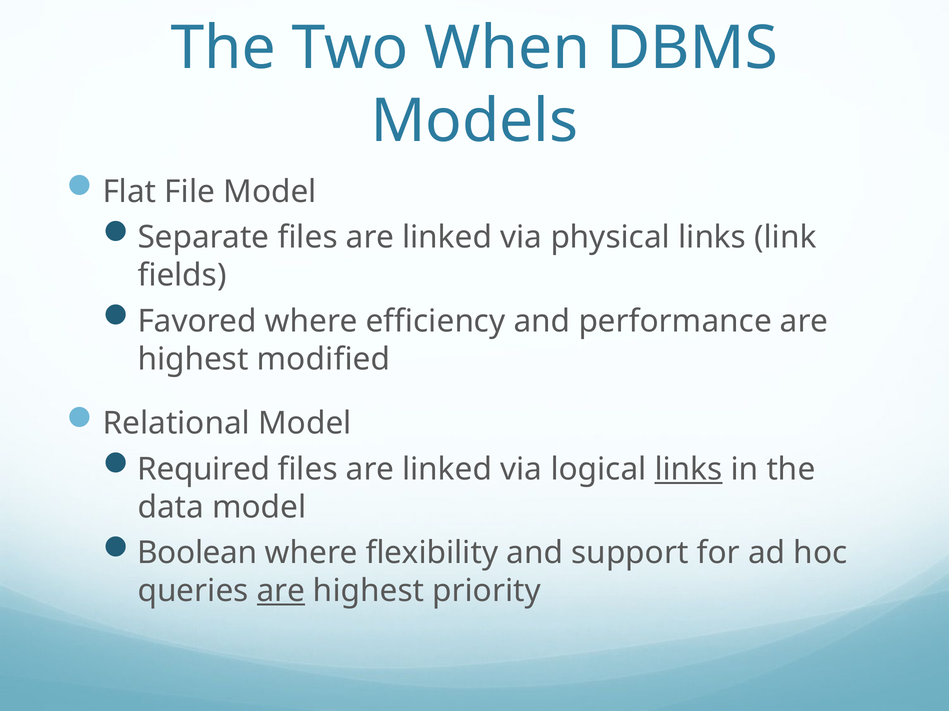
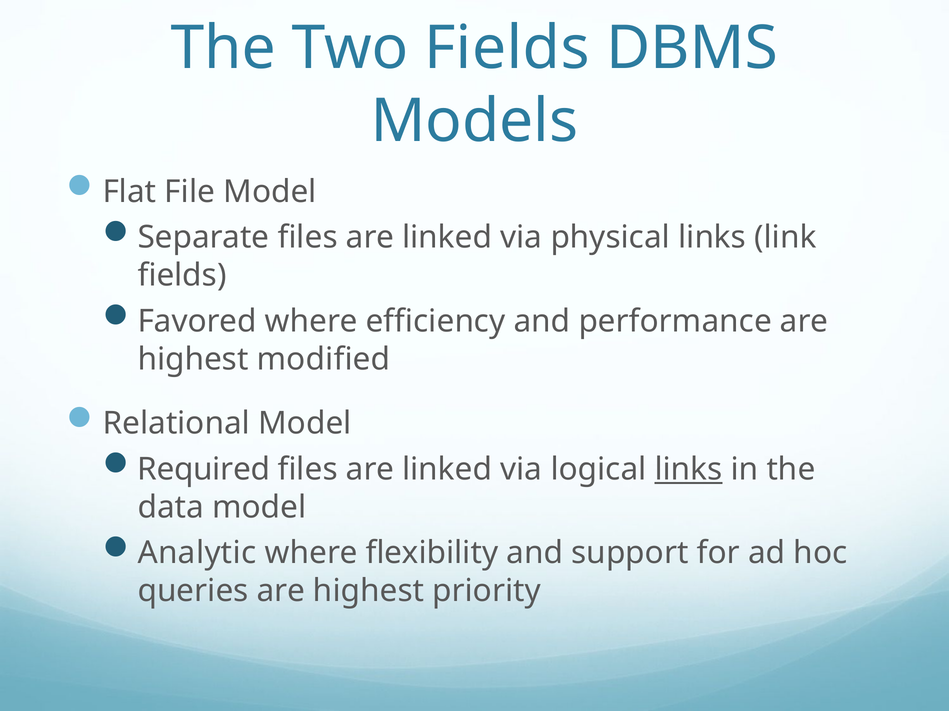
Two When: When -> Fields (507, 48)
Boolean: Boolean -> Analytic (197, 554)
are underline: present -> none (281, 592)
